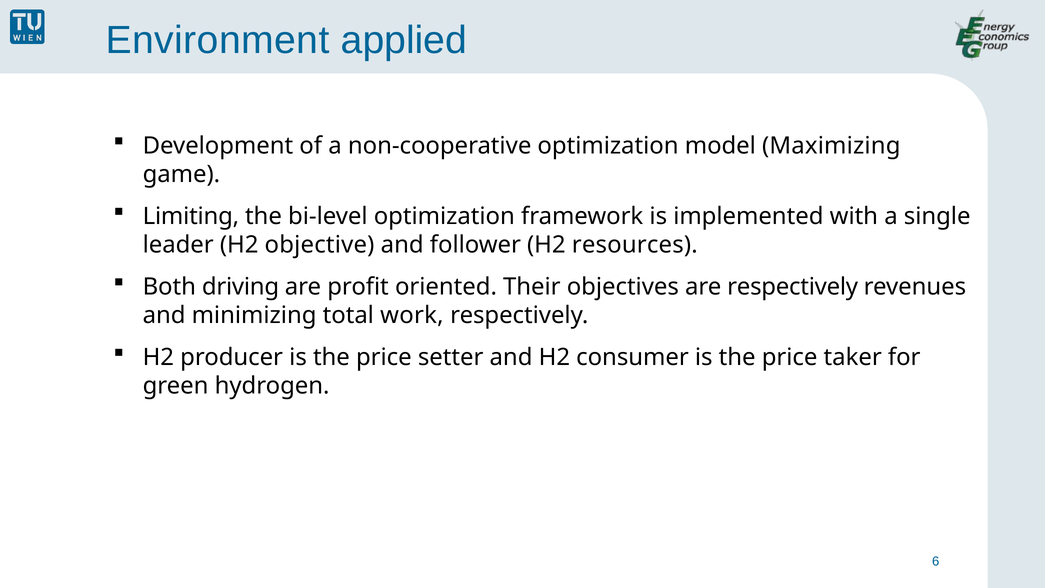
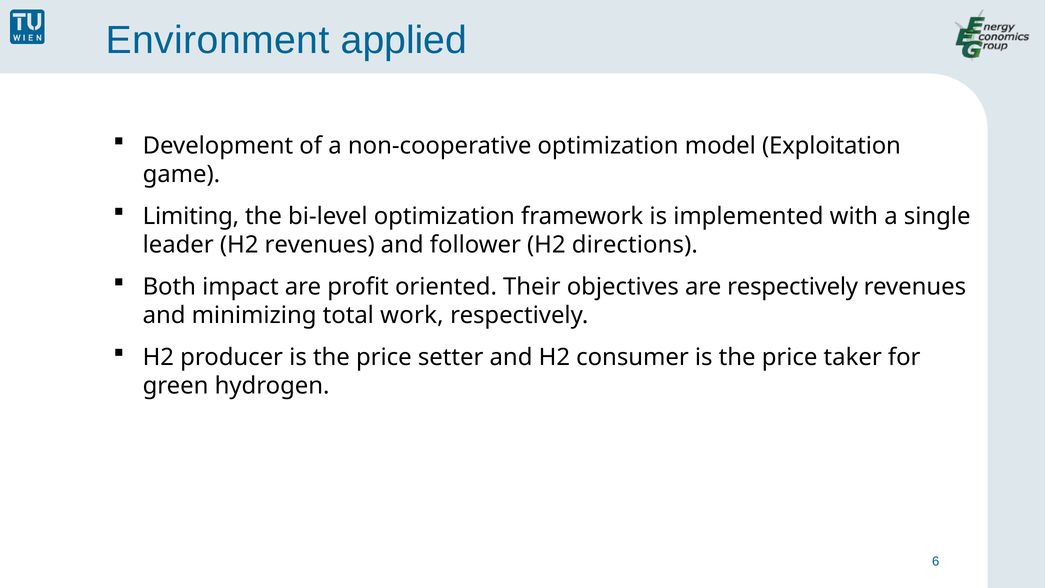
Maximizing: Maximizing -> Exploitation (831, 146)
H2 objective: objective -> revenues (320, 245)
resources: resources -> directions (635, 245)
driving: driving -> impact (240, 287)
